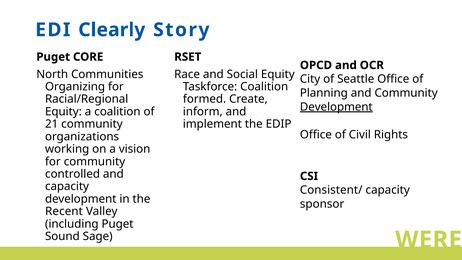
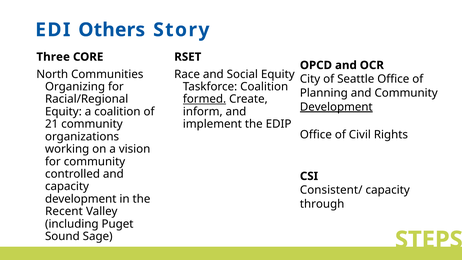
Clearly: Clearly -> Others (112, 30)
Puget: Puget -> Three (53, 57)
formed underline: none -> present (205, 99)
sponsor: sponsor -> through (322, 204)
WERE: WERE -> STEPS (429, 240)
